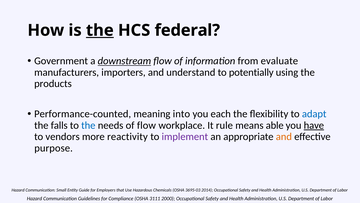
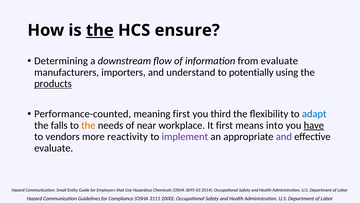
federal: federal -> ensure (187, 30)
Government: Government -> Determining (61, 61)
downstream underline: present -> none (124, 61)
products underline: none -> present (53, 84)
meaning into: into -> first (181, 114)
each: each -> third (221, 114)
the colour: blue -> orange (88, 125)
of flow: flow -> near (146, 125)
It rule: rule -> first (224, 125)
able: able -> into (275, 125)
and colour: orange -> purple (284, 136)
purpose: purpose -> evaluate (54, 148)
